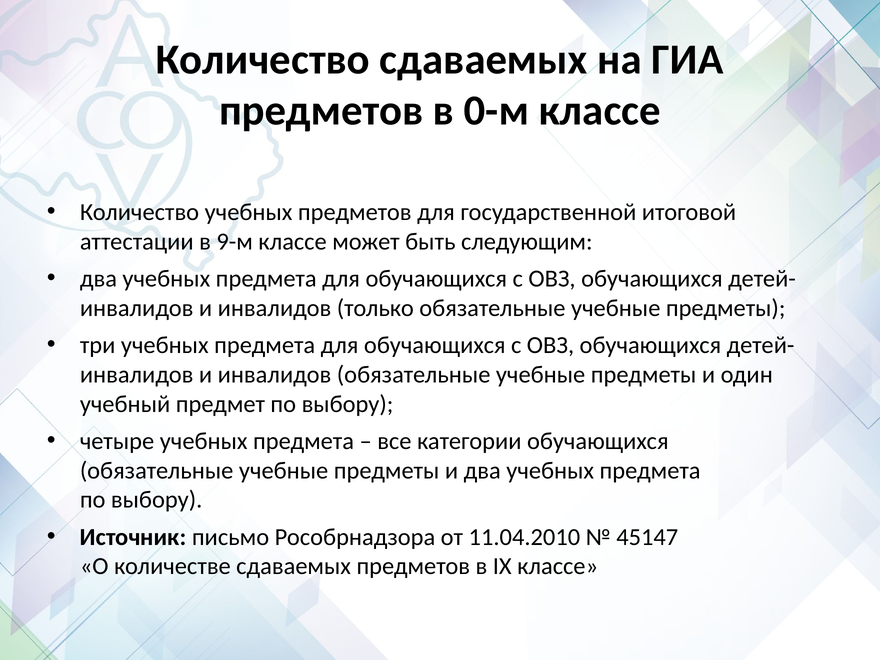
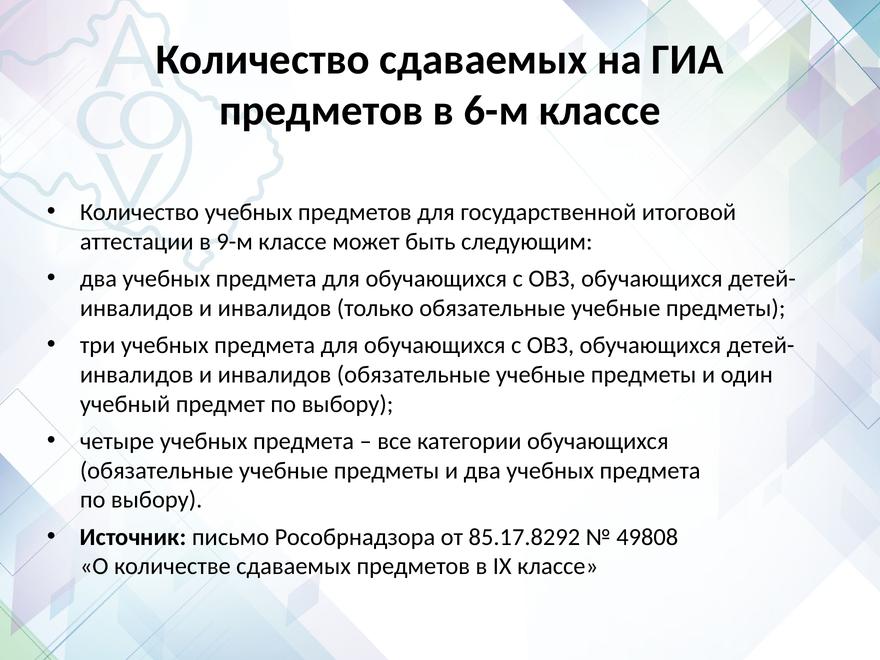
0-м: 0-м -> 6-м (496, 111)
11.04.2010: 11.04.2010 -> 85.17.8292 (524, 537)
45147: 45147 -> 49808 (647, 537)
